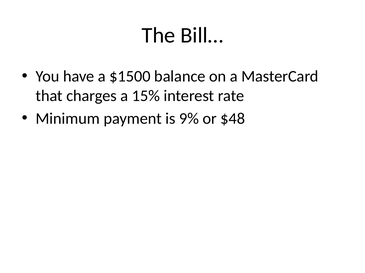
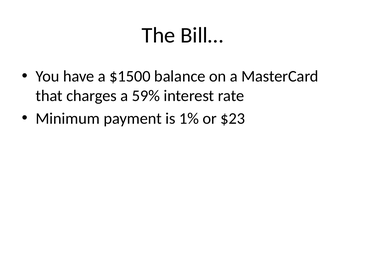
15%: 15% -> 59% (146, 96)
9%: 9% -> 1% (189, 119)
$48: $48 -> $23 (233, 119)
